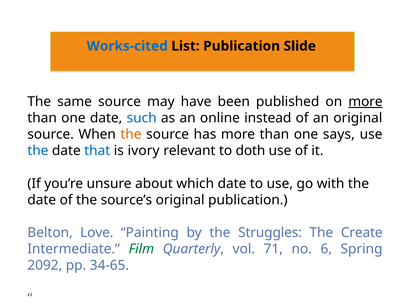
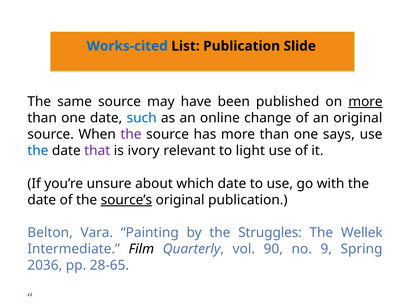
instead: instead -> change (268, 118)
the colour: orange -> purple (131, 135)
that colour: blue -> purple (97, 151)
doth: doth -> light (250, 151)
source’s underline: none -> present (126, 200)
Love: Love -> Vara (97, 233)
Create: Create -> Wellek (362, 233)
Film colour: green -> black (141, 249)
71: 71 -> 90 (273, 249)
6: 6 -> 9 (326, 249)
2092: 2092 -> 2036 (45, 266)
34-65: 34-65 -> 28-65 (109, 266)
